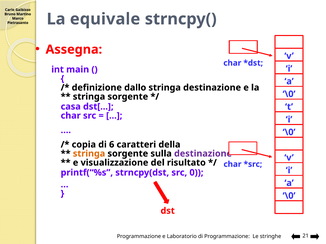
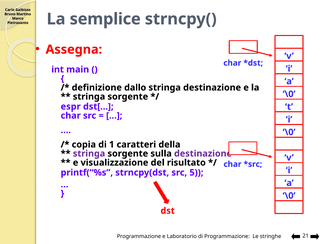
equivale: equivale -> semplice (105, 19)
casa: casa -> espr (71, 107)
6: 6 -> 1 (112, 145)
stringa colour: orange -> purple (89, 154)
0: 0 -> 5 (196, 173)
